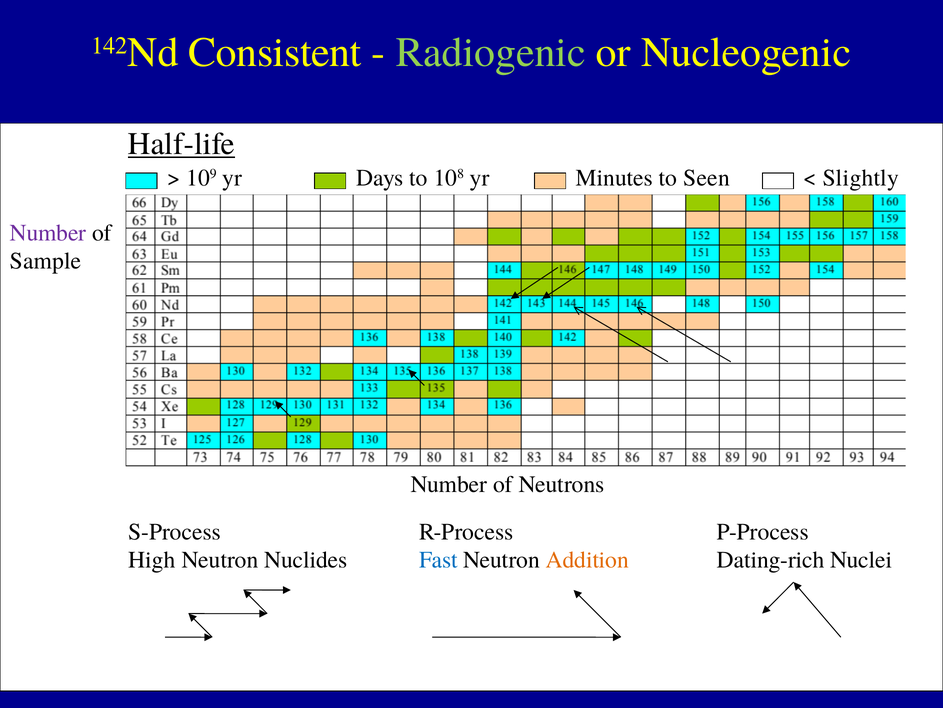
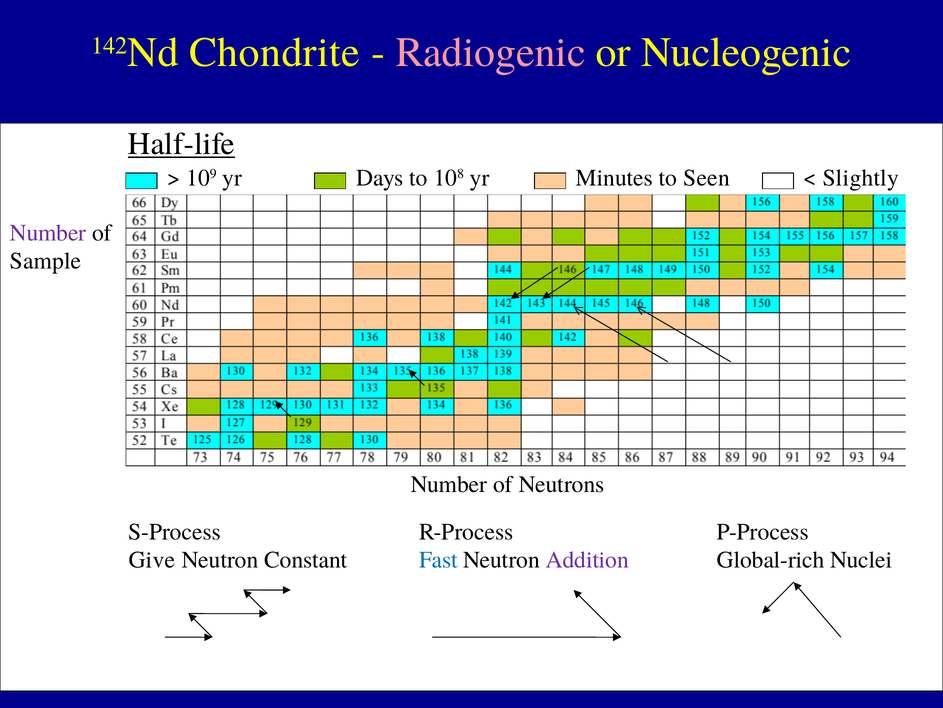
Consistent: Consistent -> Chondrite (275, 52)
Radiogenic colour: light green -> pink (491, 52)
High: High -> Give (152, 559)
Nuclides: Nuclides -> Constant (306, 559)
Addition colour: orange -> purple (587, 559)
Dating-rich: Dating-rich -> Global-rich (771, 559)
